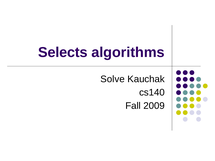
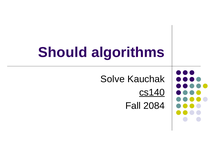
Selects: Selects -> Should (63, 52)
cs140 underline: none -> present (152, 93)
2009: 2009 -> 2084 (154, 106)
